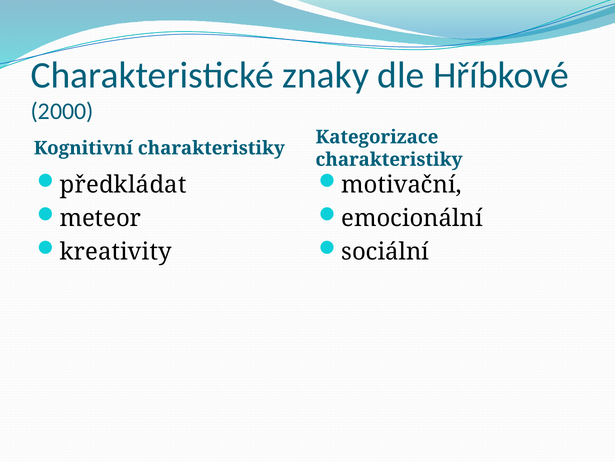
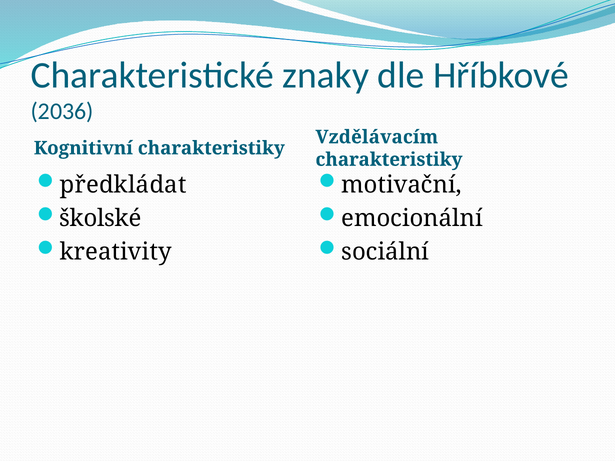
2000: 2000 -> 2036 (62, 112)
Kategorizace: Kategorizace -> Vzdělávacím (377, 137)
meteor: meteor -> školské (100, 219)
